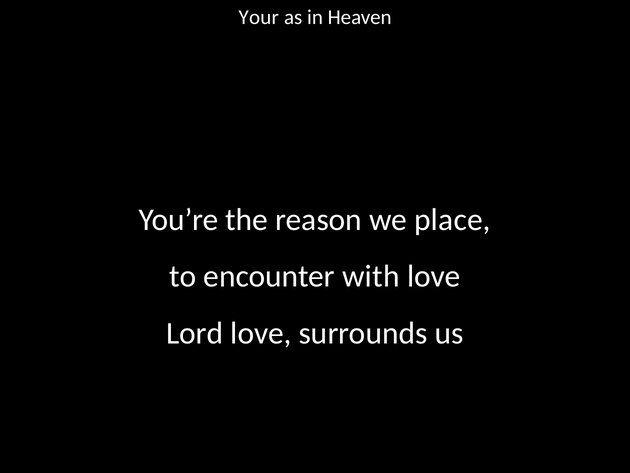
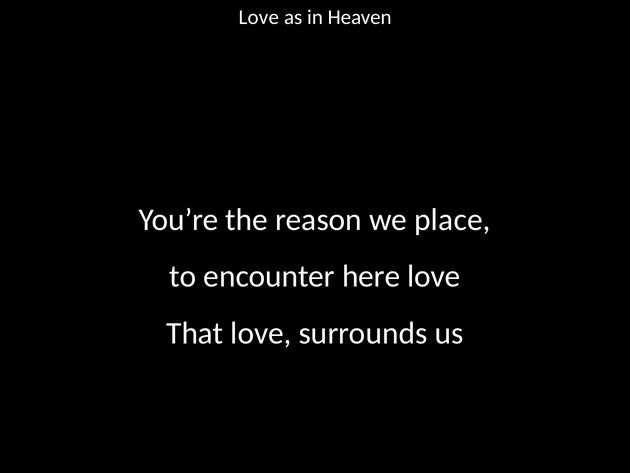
Your: Your -> Love (259, 17)
with: with -> here (371, 276)
Lord: Lord -> That (195, 333)
